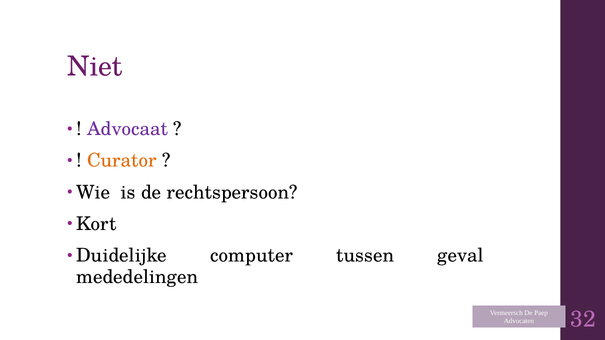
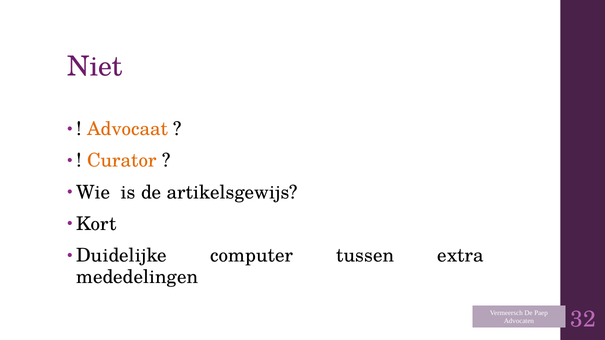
Advocaat colour: purple -> orange (128, 129)
rechtspersoon: rechtspersoon -> artikelsgewijs (232, 193)
geval: geval -> extra (461, 256)
